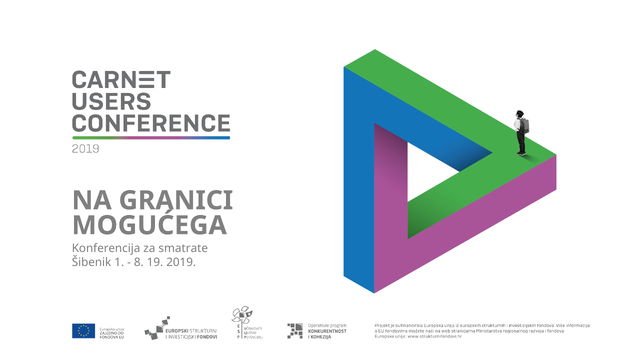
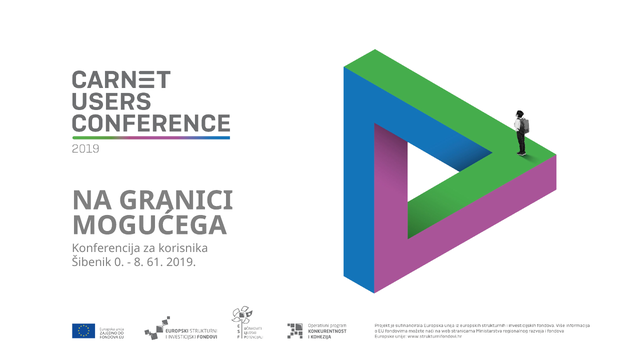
smatrate: smatrate -> korisnika (183, 249)
1: 1 -> 0 (119, 263)
19: 19 -> 61 (155, 263)
